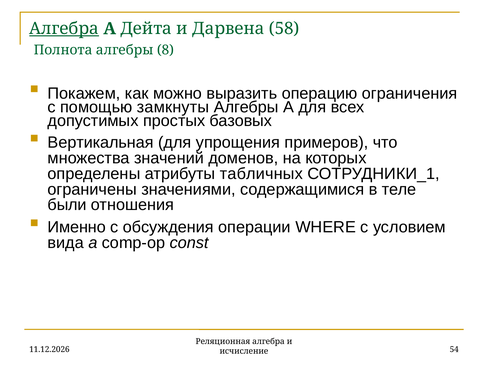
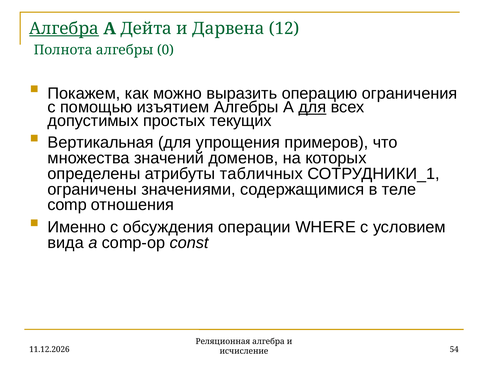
58: 58 -> 12 (284, 29)
8: 8 -> 0 (165, 50)
замкнуты: замкнуты -> изъятием (173, 107)
для underline: none -> present (312, 107)
базовых: базовых -> текущих (241, 121)
были: были -> comp (67, 205)
